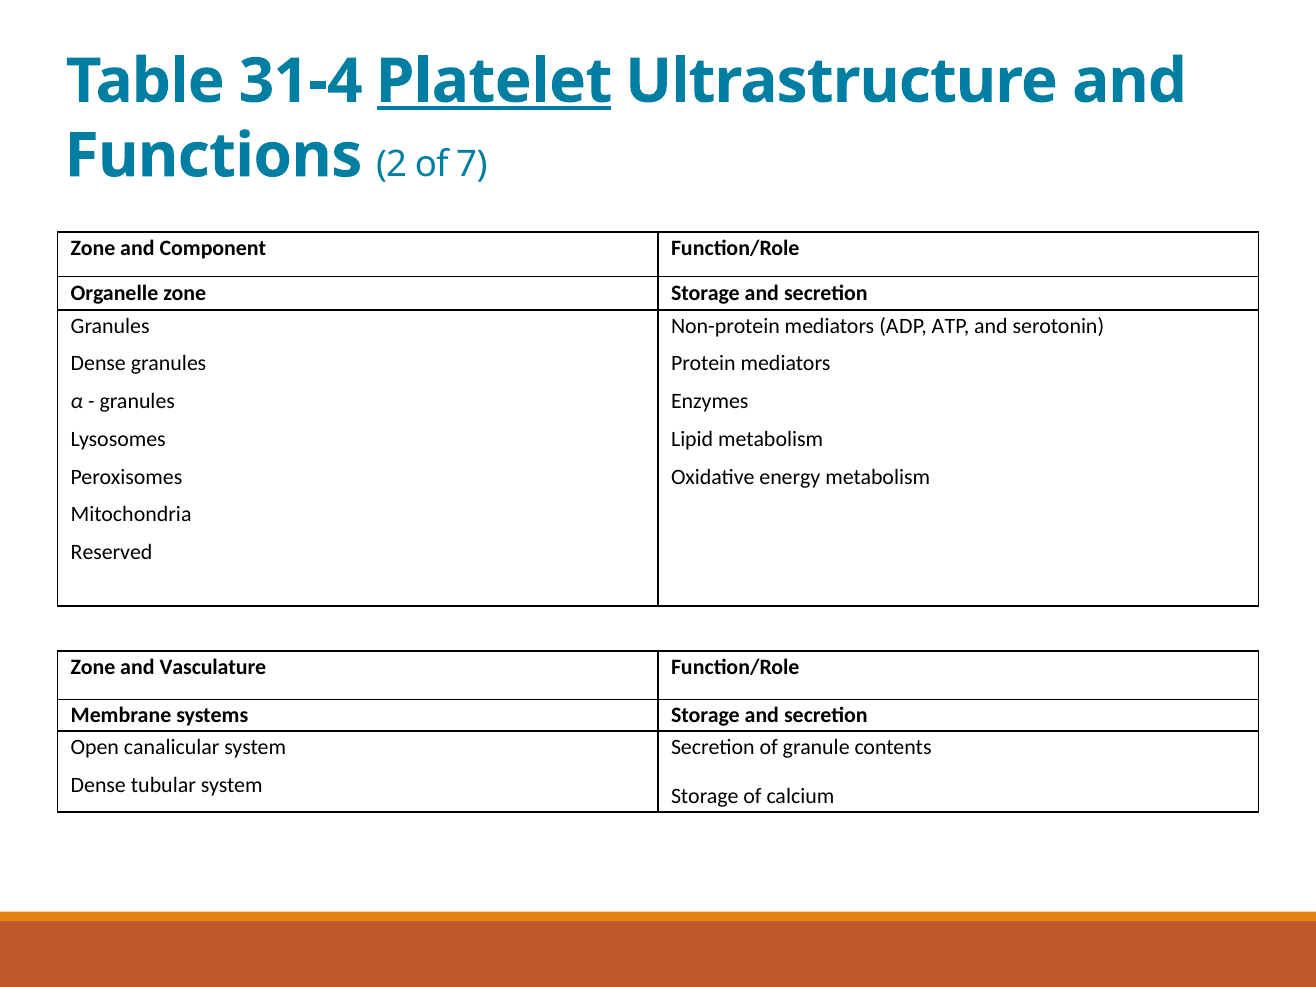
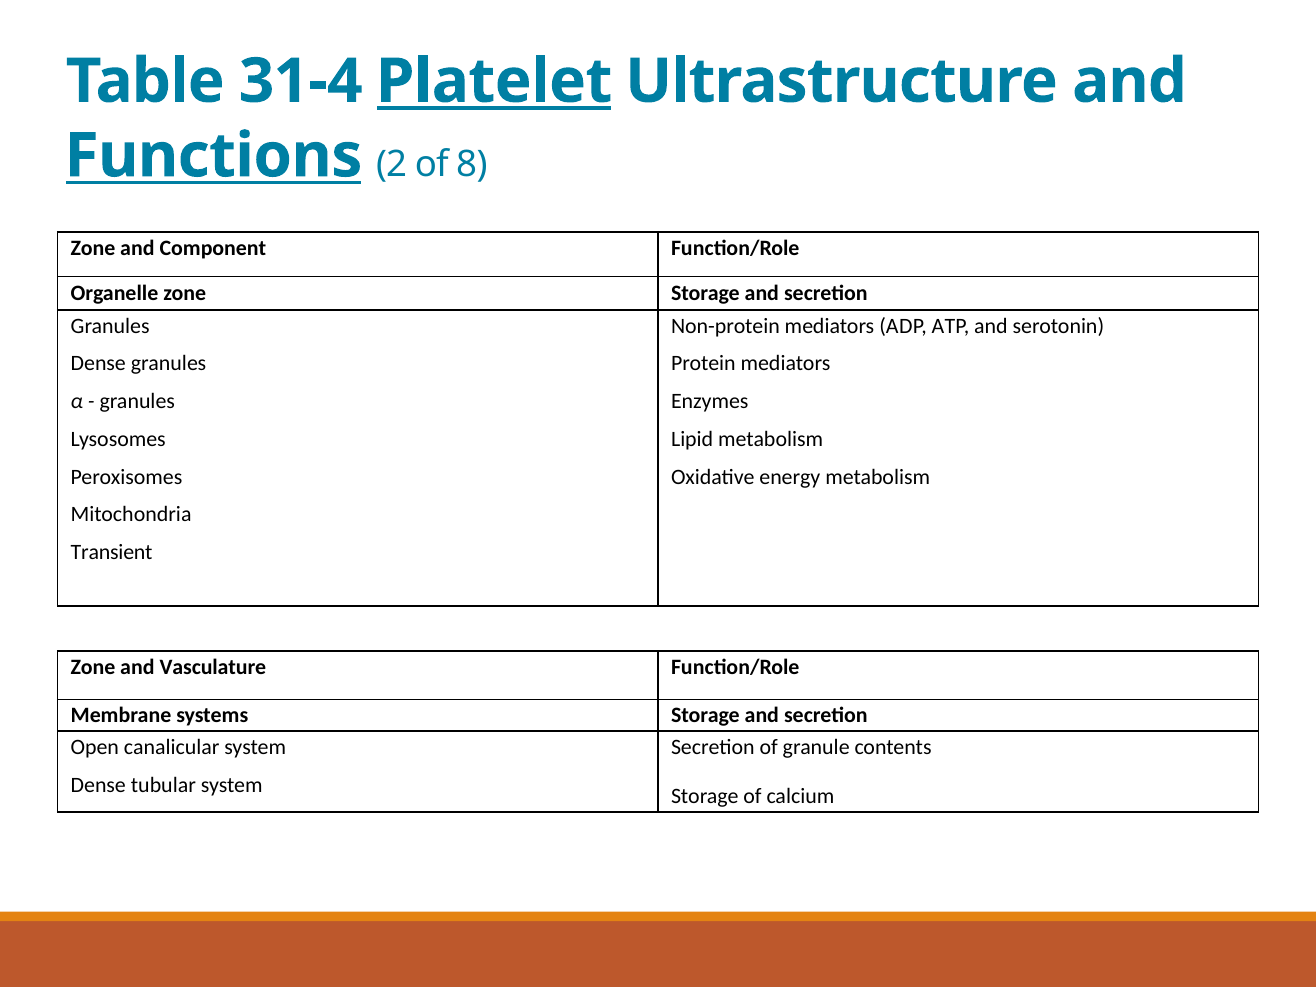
Functions underline: none -> present (214, 156)
7: 7 -> 8 (472, 164)
Reserved: Reserved -> Transient (112, 552)
